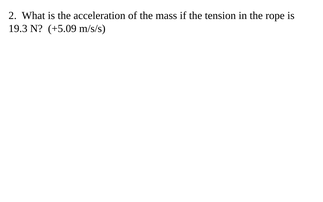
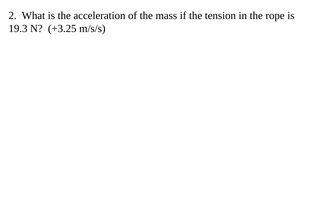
+5.09: +5.09 -> +3.25 (62, 28)
